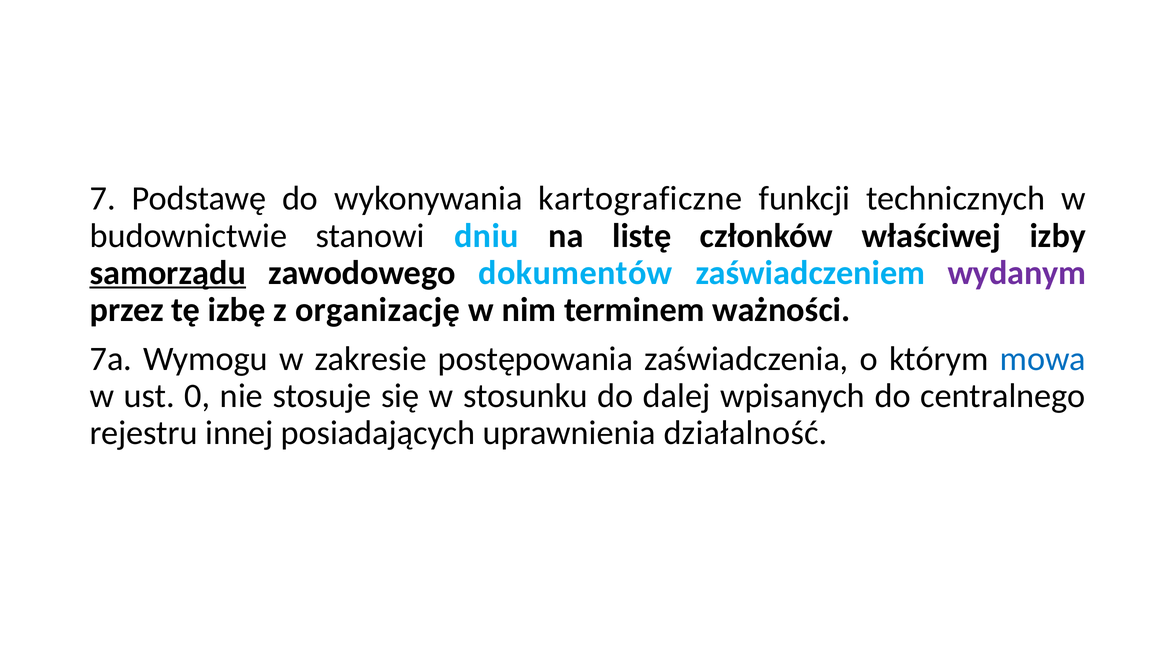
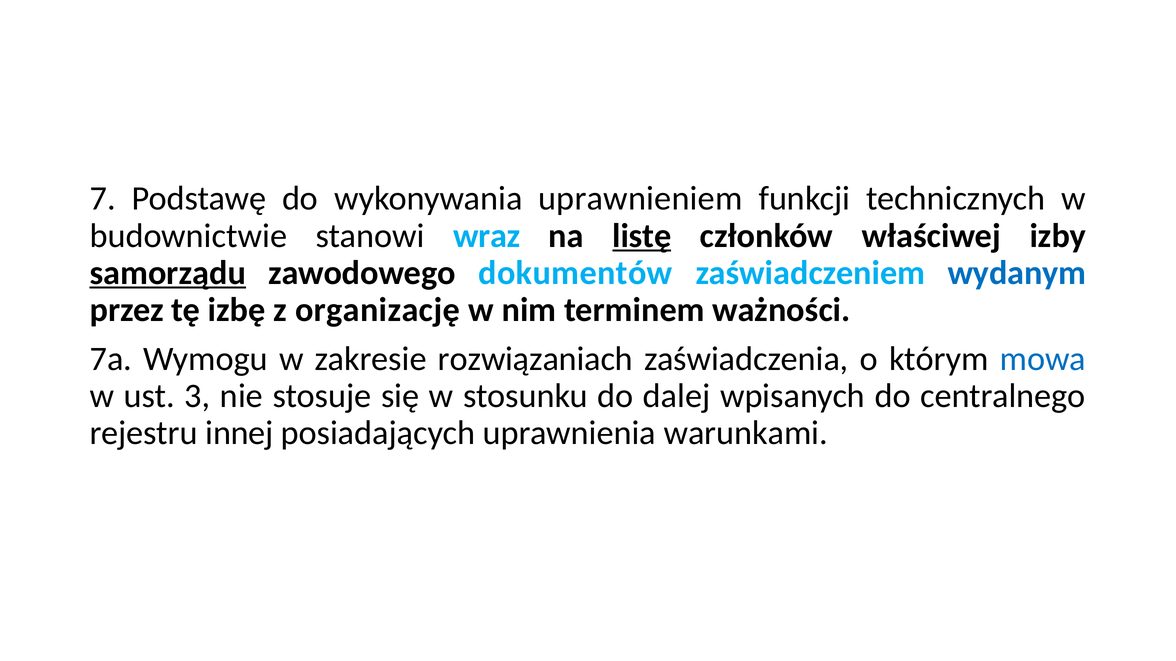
kartograficzne: kartograficzne -> uprawnieniem (640, 199)
dniu: dniu -> wraz (487, 236)
listę underline: none -> present (642, 236)
wydanym colour: purple -> blue (1017, 273)
postępowania: postępowania -> rozwiązaniach (535, 359)
0: 0 -> 3 (197, 396)
działalność: działalność -> warunkami (746, 433)
